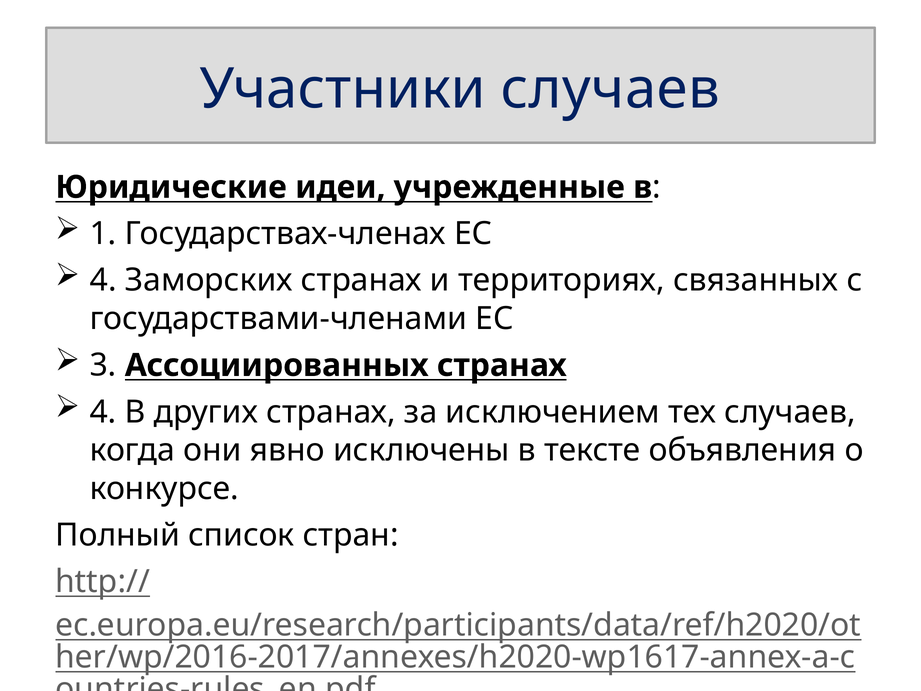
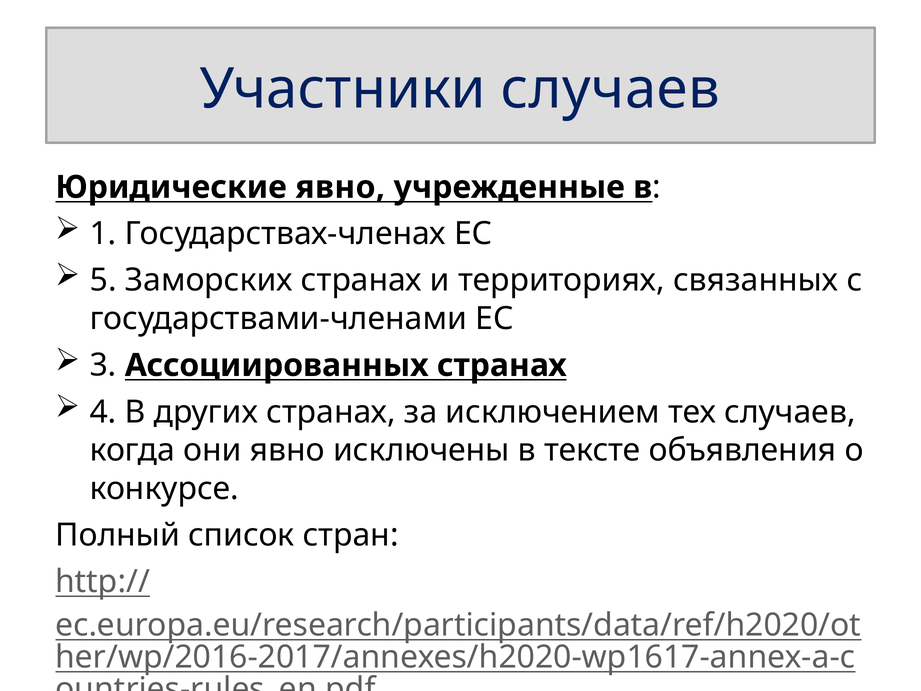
Юридические идеи: идеи -> явно (340, 187)
4: 4 -> 5 (103, 280)
